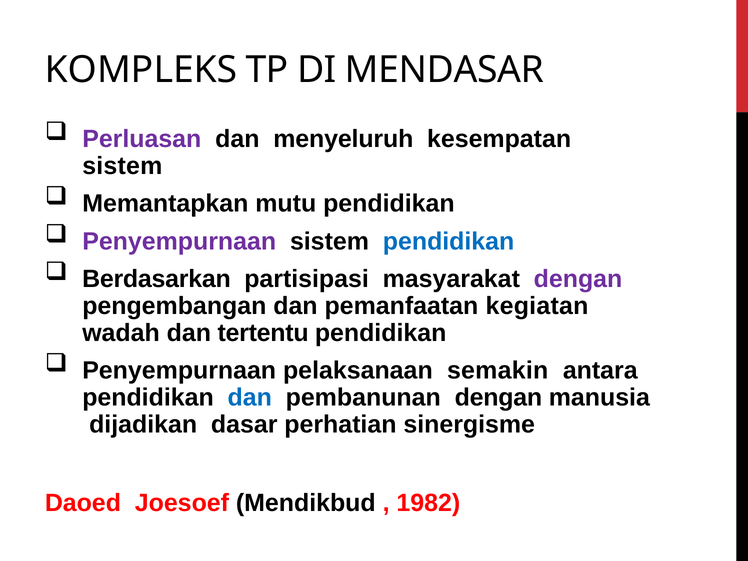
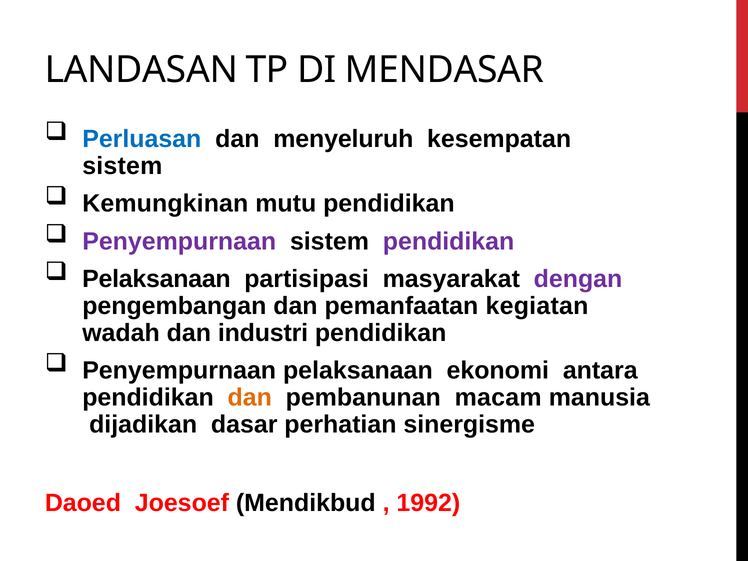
KOMPLEKS: KOMPLEKS -> LANDASAN (141, 70)
Perluasan colour: purple -> blue (142, 139)
Memantapkan: Memantapkan -> Kemungkinan (165, 204)
pendidikan colour: blue -> purple (449, 241)
Berdasarkan: Berdasarkan -> Pelaksanaan (156, 279)
tertentu: tertentu -> industri (263, 333)
semakin: semakin -> ekonomi (498, 371)
dan colour: blue -> orange (250, 398)
pembanunan dengan: dengan -> macam (498, 398)
1982: 1982 -> 1992 (428, 503)
